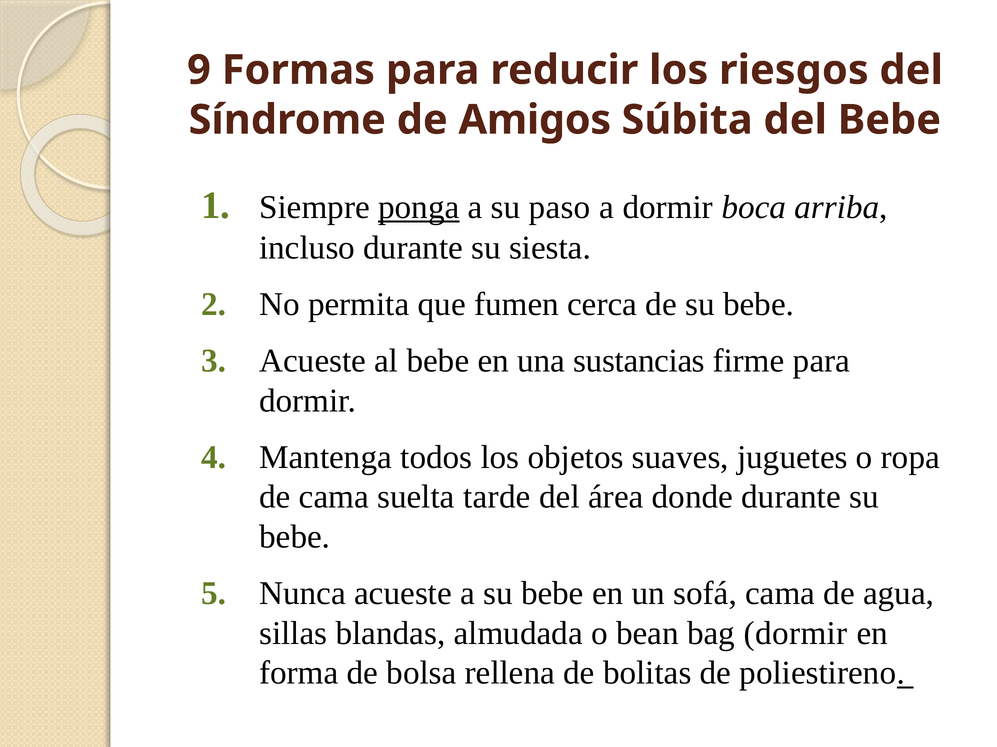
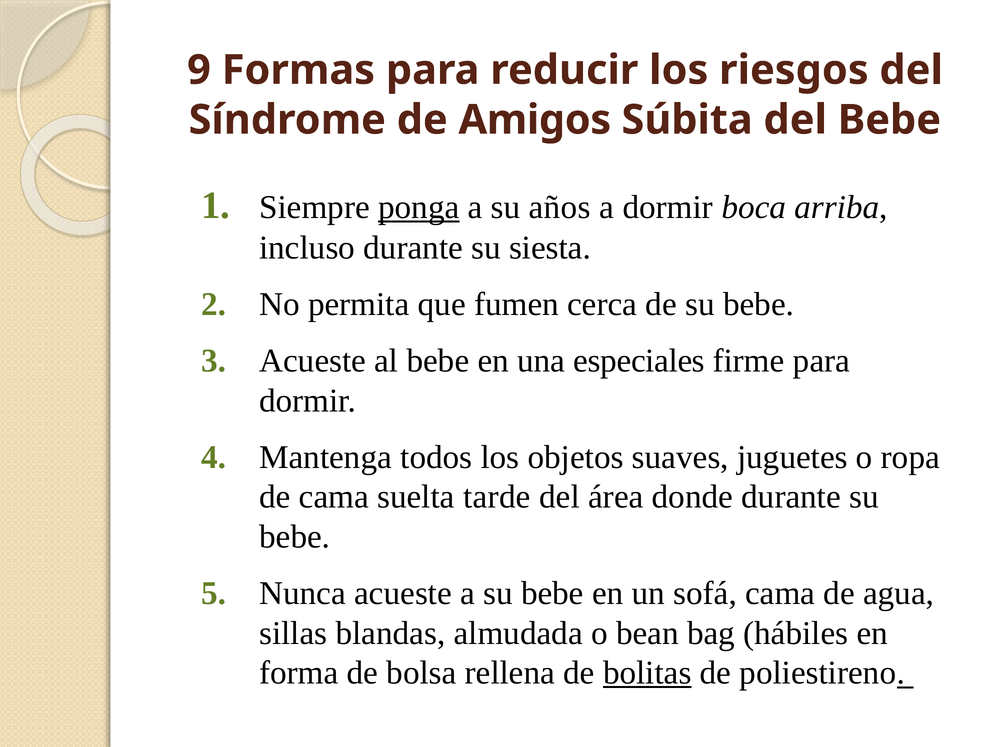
paso: paso -> años (560, 207)
sustancias: sustancias -> especiales (639, 361)
bag dormir: dormir -> hábiles (796, 634)
bolitas underline: none -> present (647, 674)
